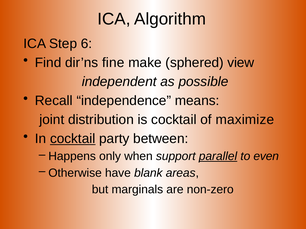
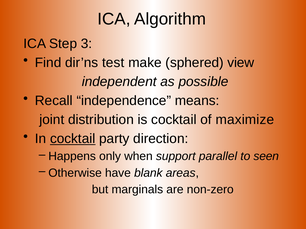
6: 6 -> 3 (87, 44)
fine: fine -> test (113, 63)
between: between -> direction (161, 139)
parallel underline: present -> none (218, 157)
even: even -> seen (266, 157)
